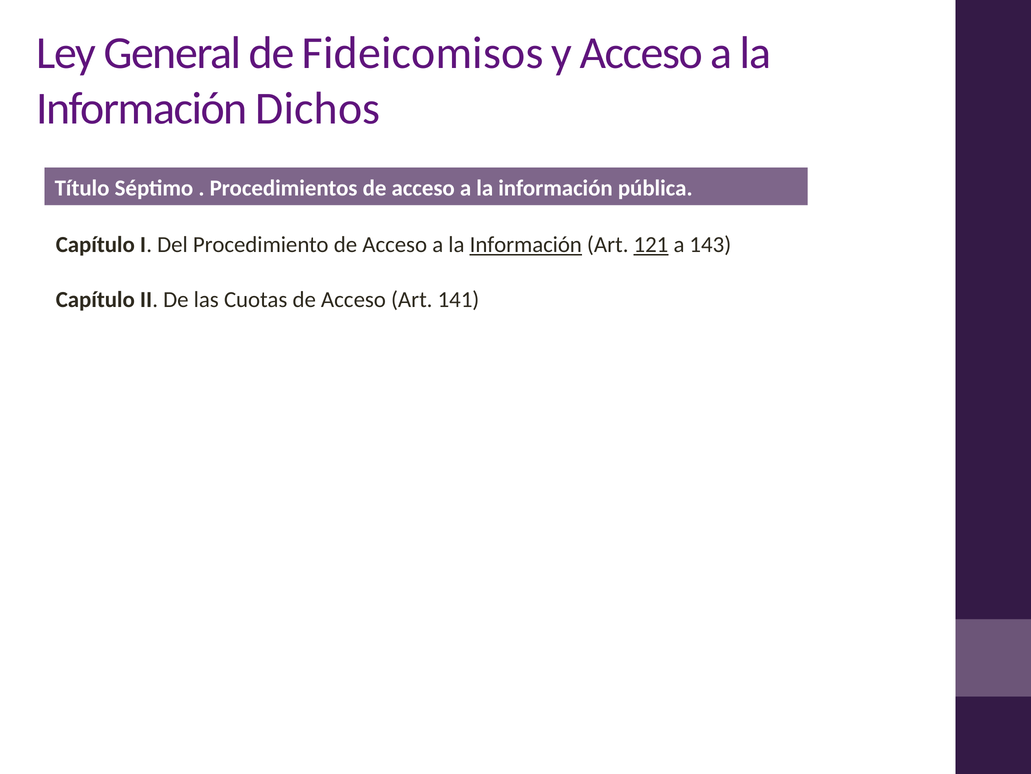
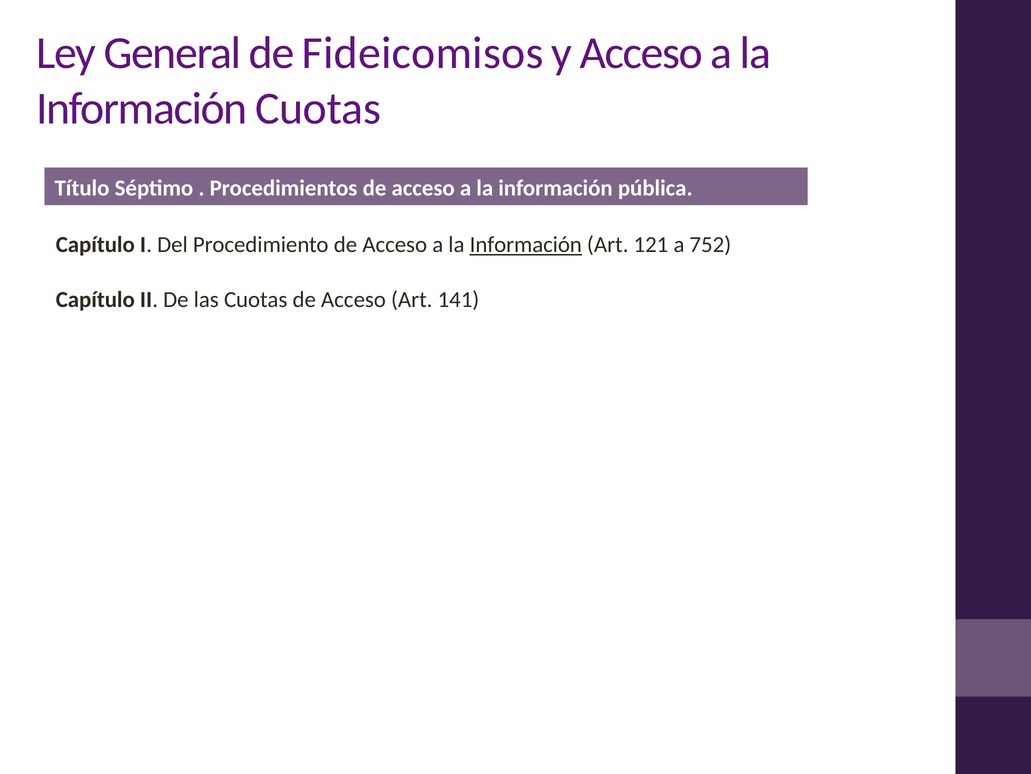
Información Dichos: Dichos -> Cuotas (318, 108)
121 underline: present -> none (651, 245)
143: 143 -> 752 (710, 245)
